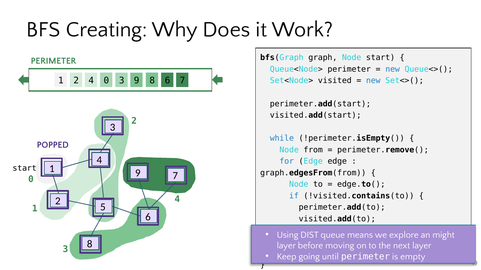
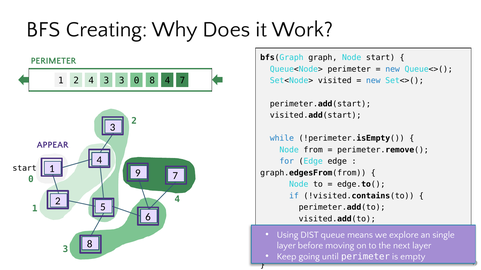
4 0: 0 -> 3 (106, 81)
3 9: 9 -> 0 (137, 81)
8 6: 6 -> 4 (167, 81)
POPPED: POPPED -> APPEAR (53, 145)
might: might -> single (444, 235)
